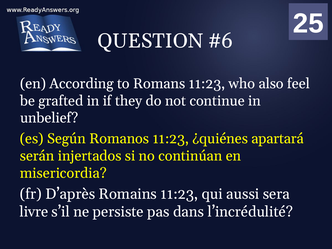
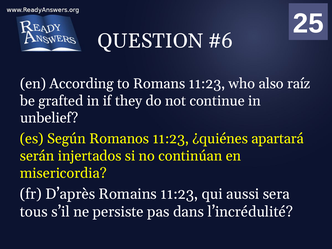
feel: feel -> raíz (299, 84)
livre: livre -> tous (34, 212)
